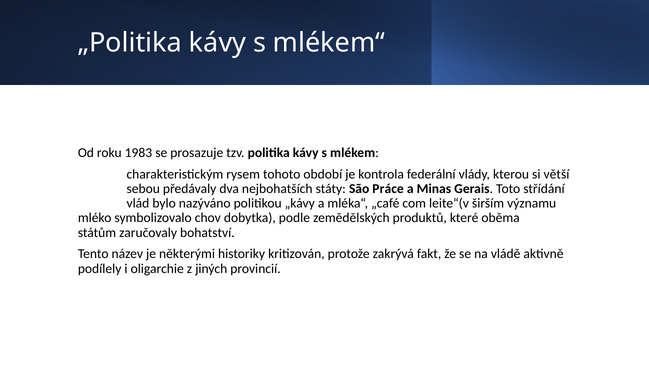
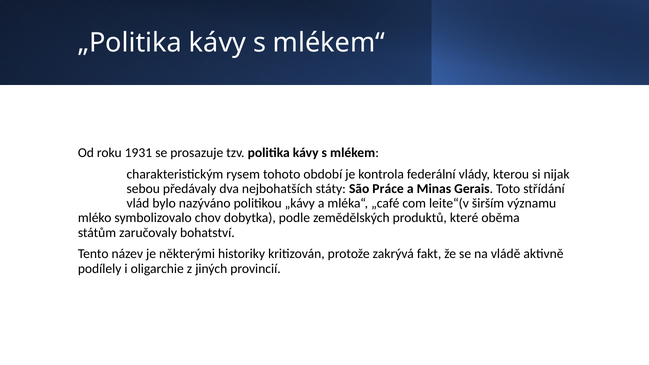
1983: 1983 -> 1931 (138, 153)
větší: větší -> nijak (557, 174)
